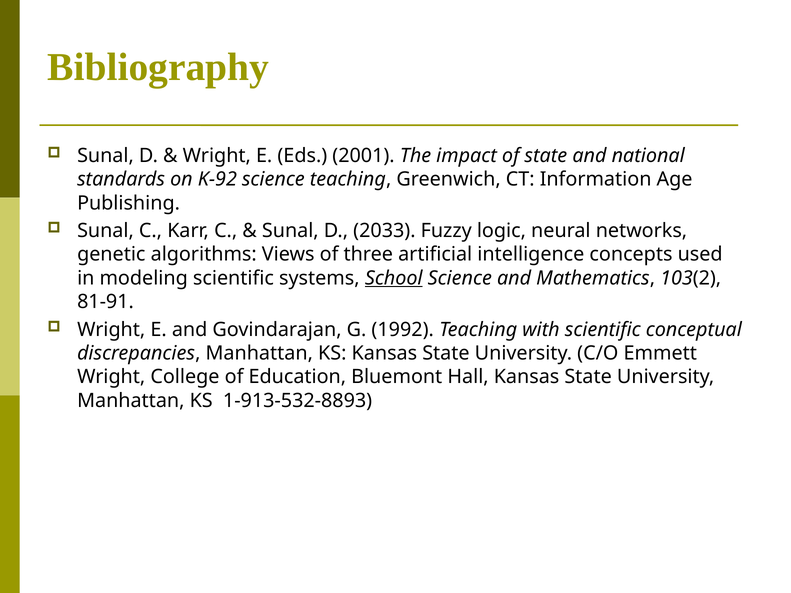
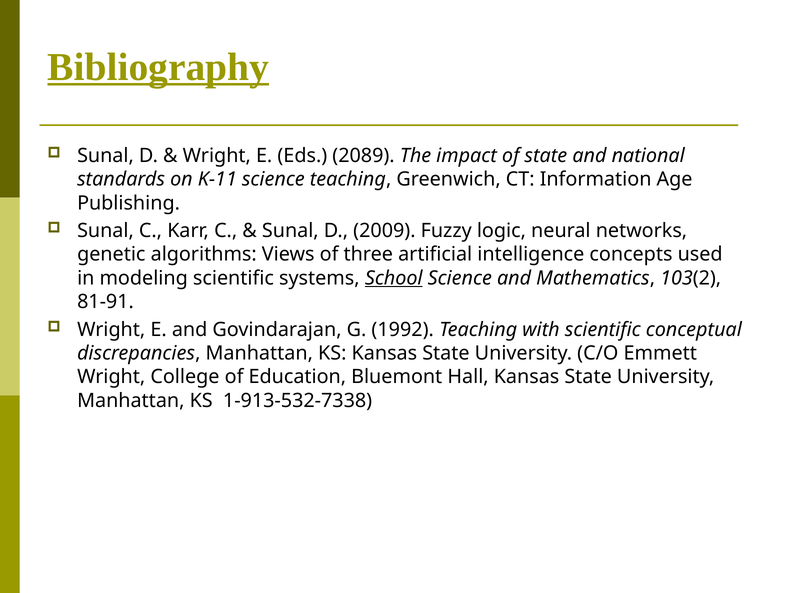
Bibliography underline: none -> present (158, 67)
2001: 2001 -> 2089 (363, 156)
K-92: K-92 -> K-11 (217, 179)
2033: 2033 -> 2009 (384, 231)
1-913-532-8893: 1-913-532-8893 -> 1-913-532-7338 (298, 401)
